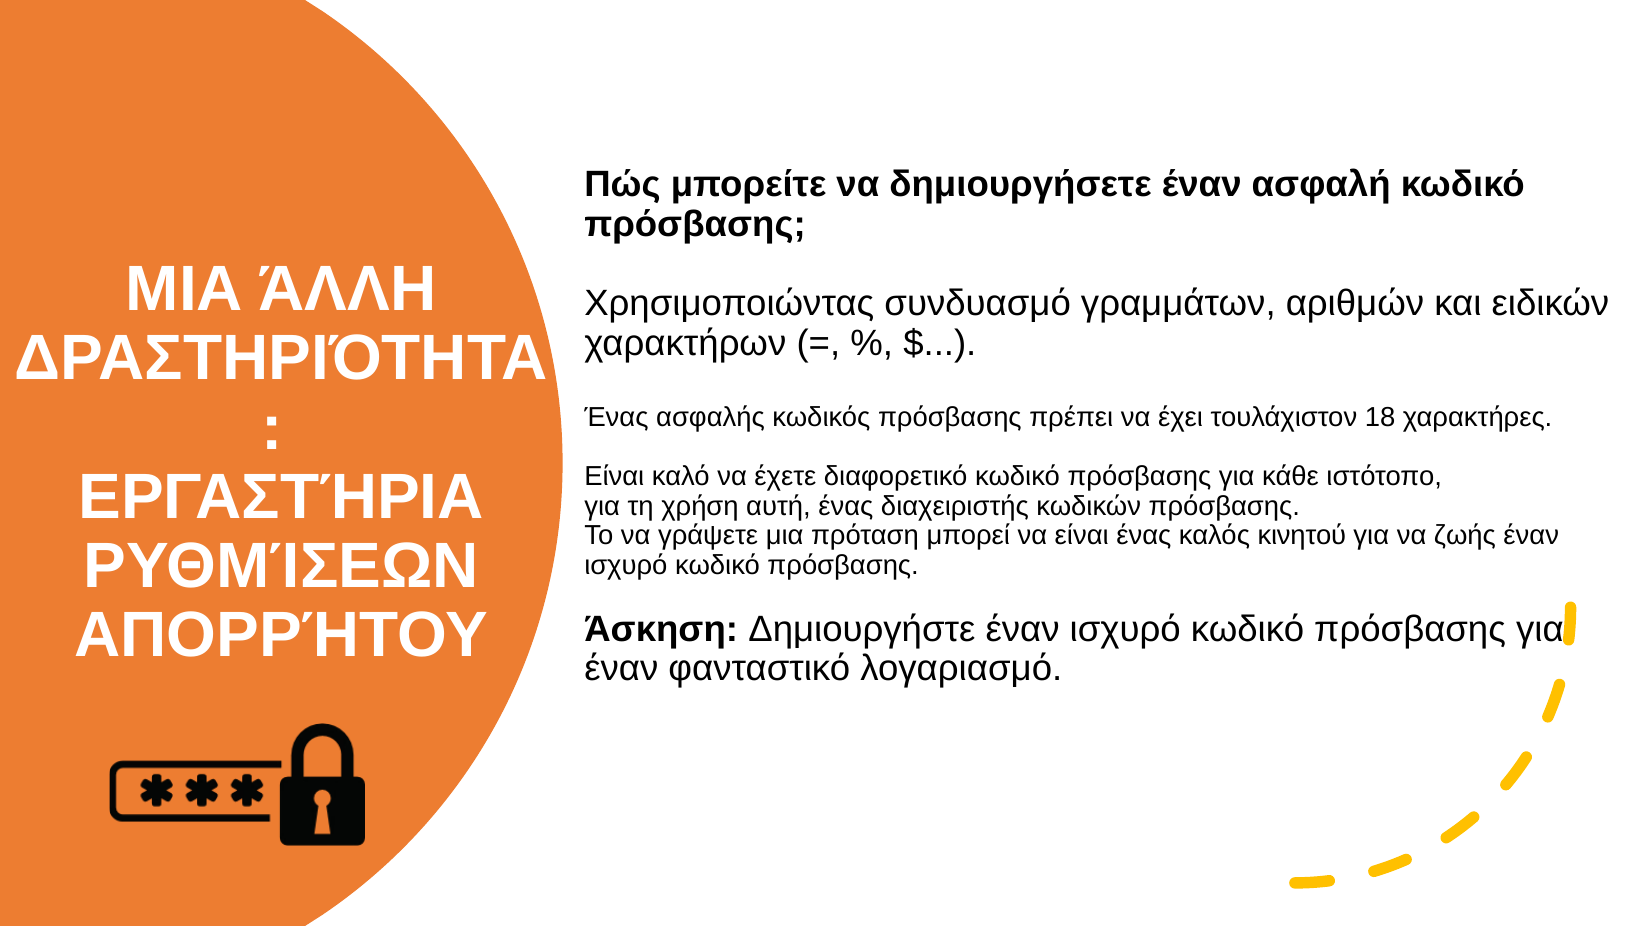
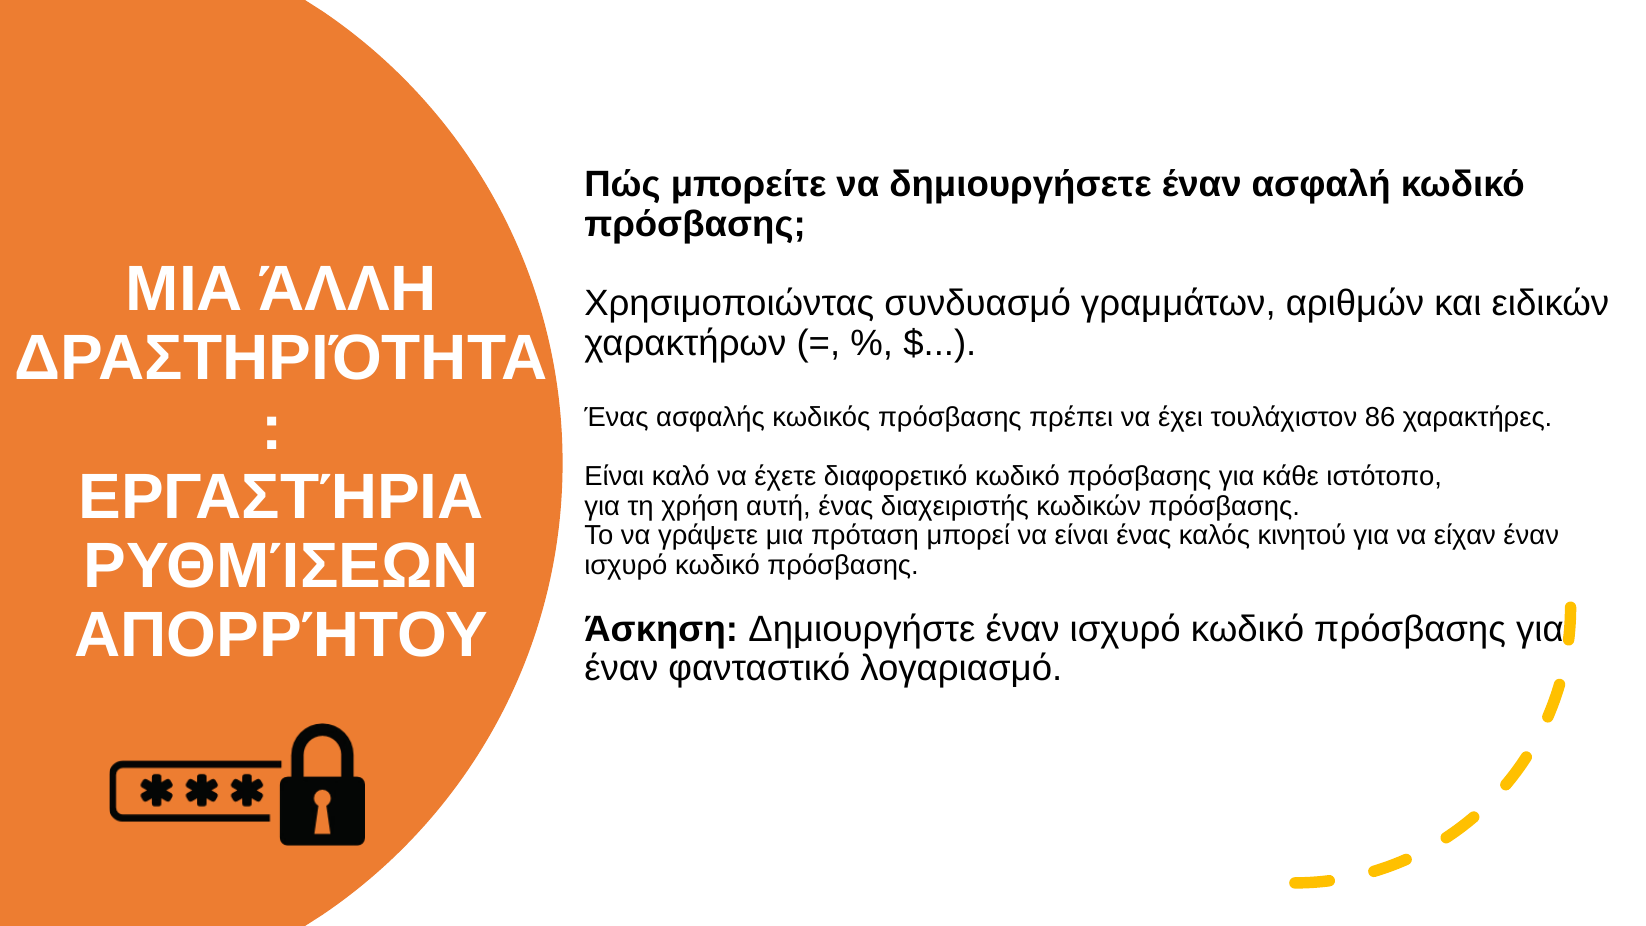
18: 18 -> 86 (1380, 417)
ζωής: ζωής -> είχαν (1465, 536)
